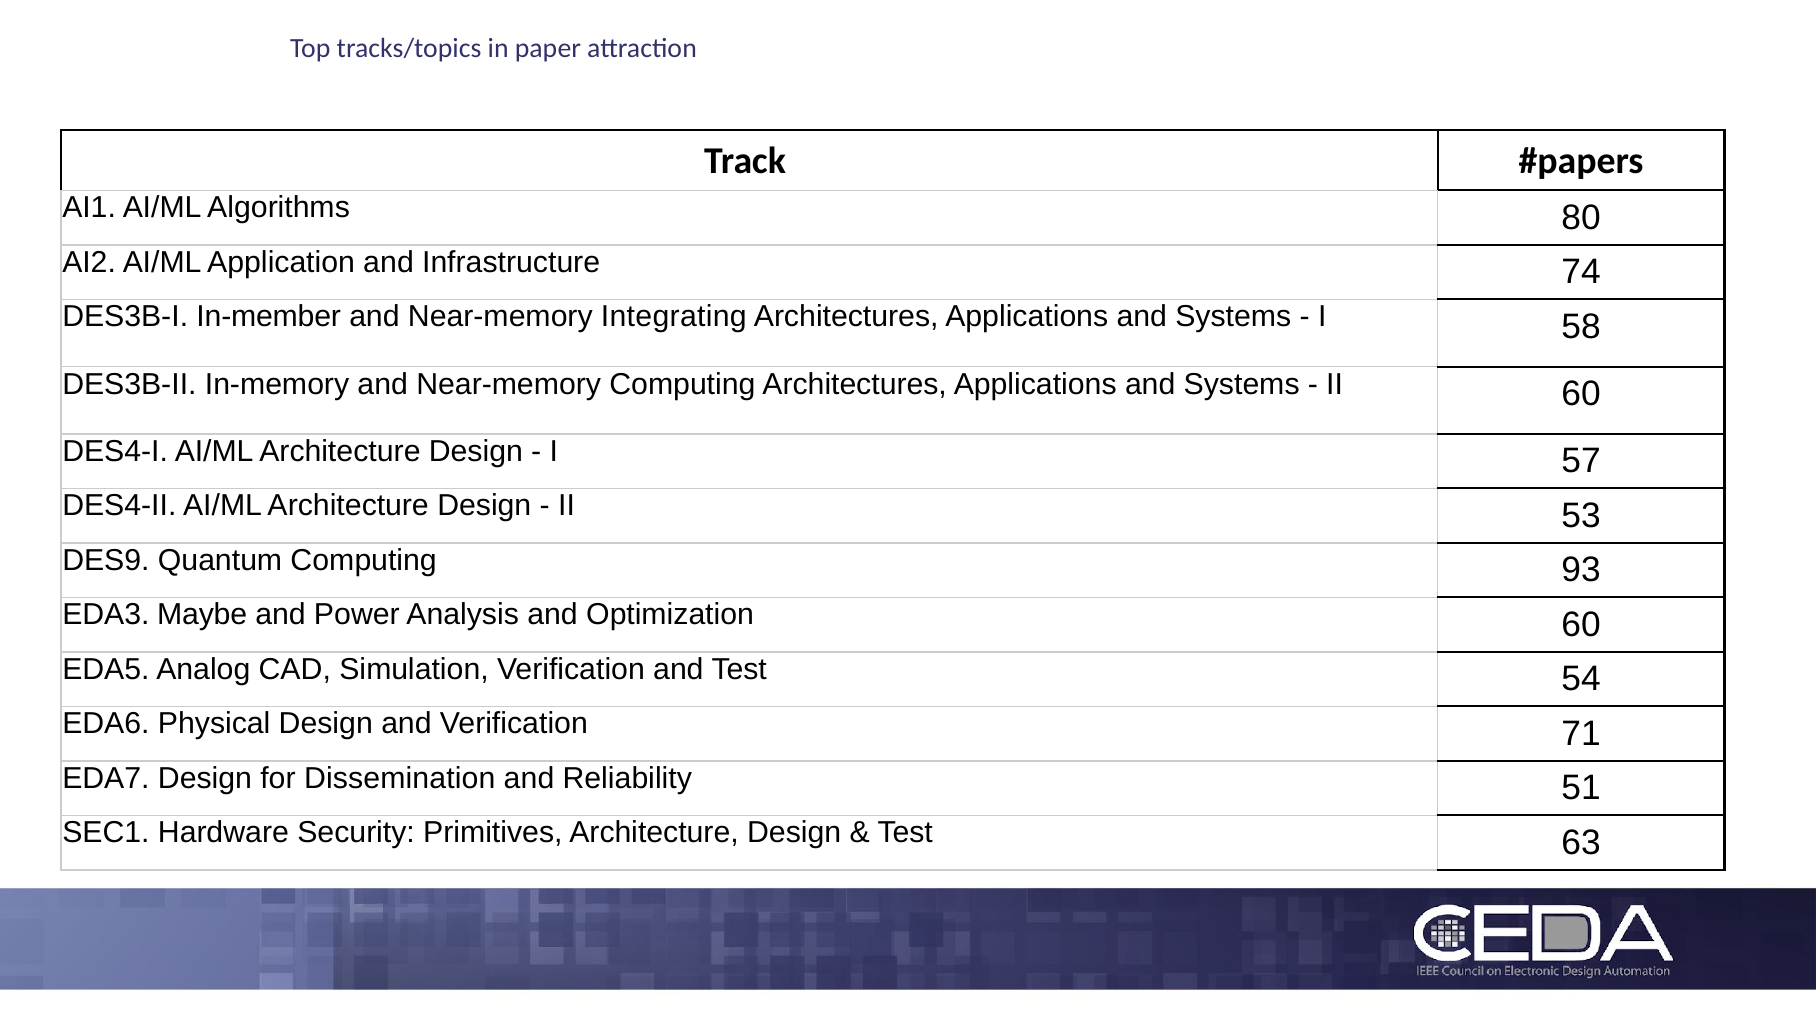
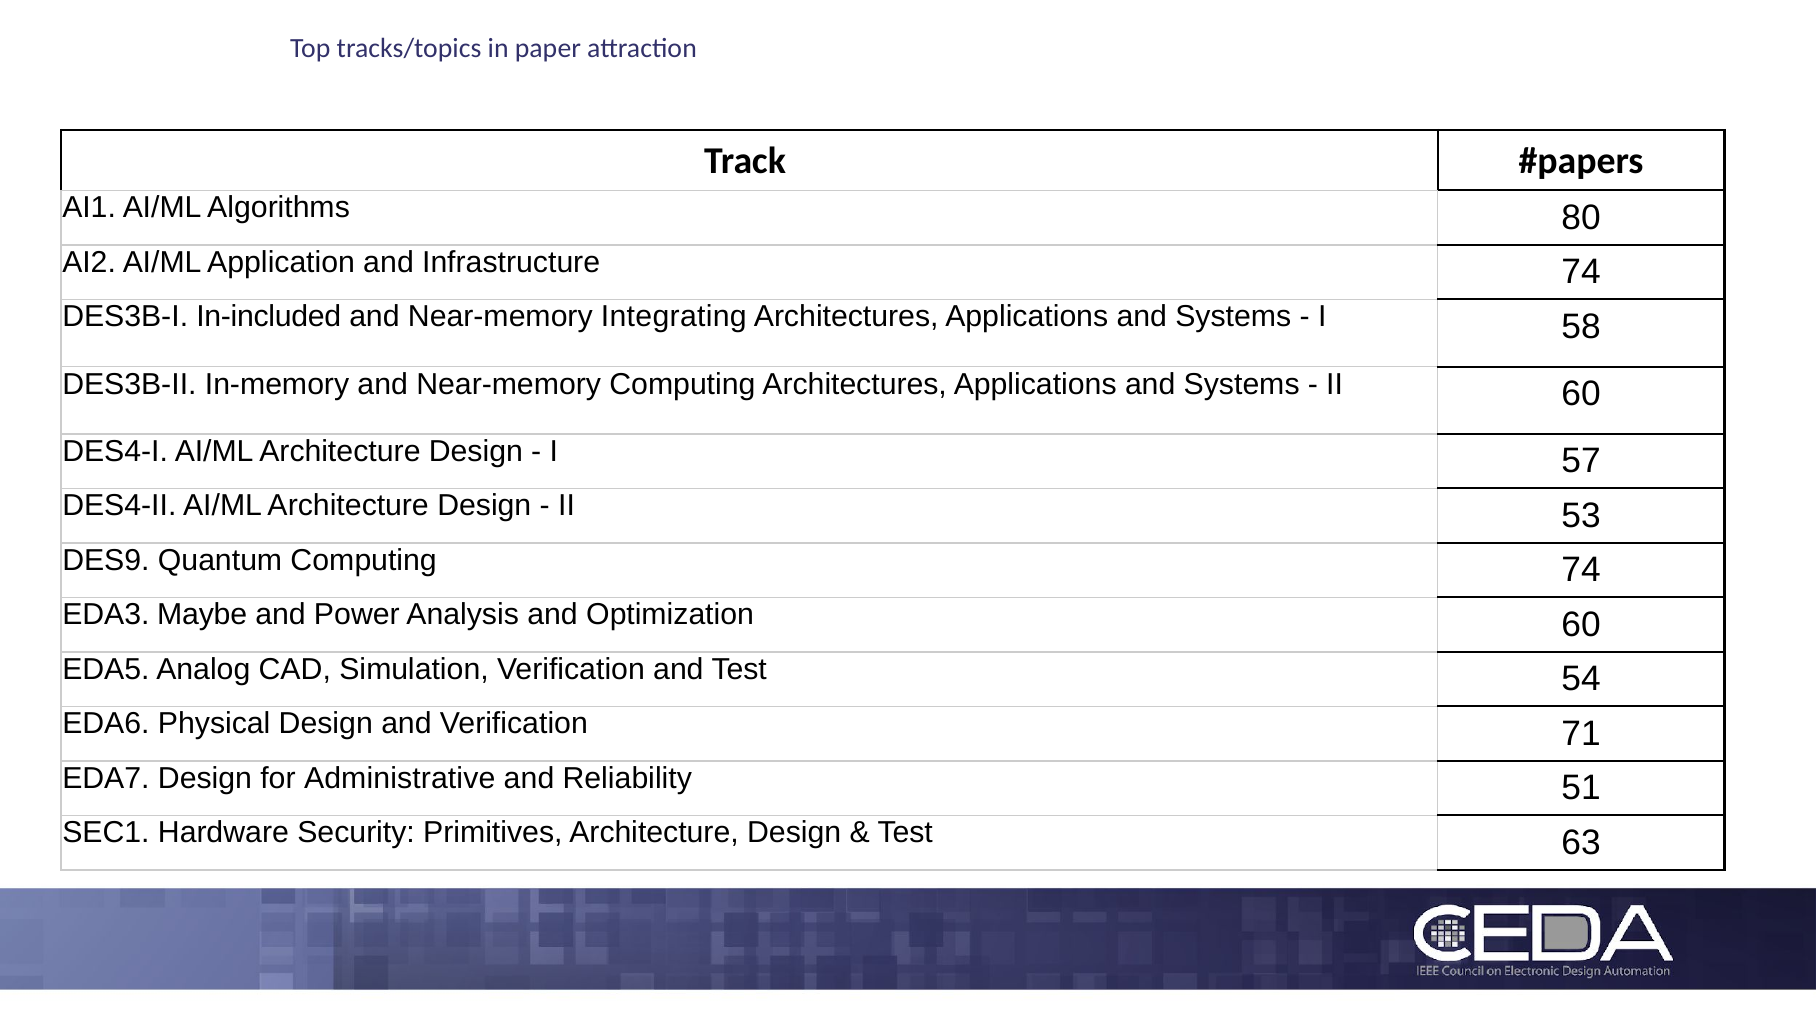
In-member: In-member -> In-included (269, 317)
Computing 93: 93 -> 74 (1581, 570)
Dissemination: Dissemination -> Administrative (400, 778)
